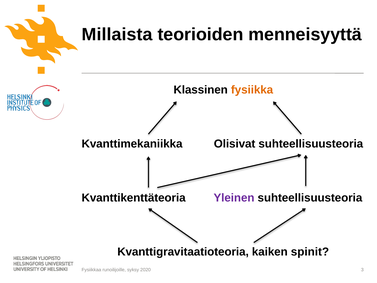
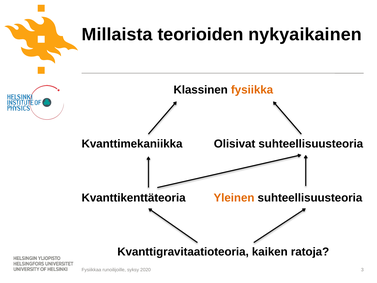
menneisyyttä: menneisyyttä -> nykyaikainen (305, 35)
Yleinen colour: purple -> orange (234, 198)
spinit: spinit -> ratoja (310, 252)
